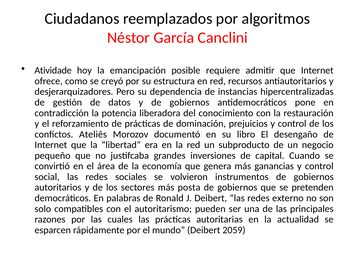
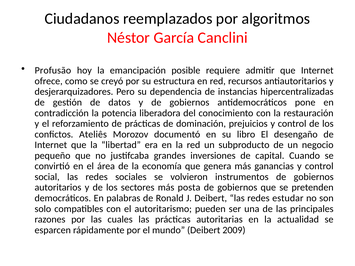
Atividade: Atividade -> Profusão (53, 71)
externo: externo -> estudar (288, 198)
2059: 2059 -> 2009 (234, 230)
